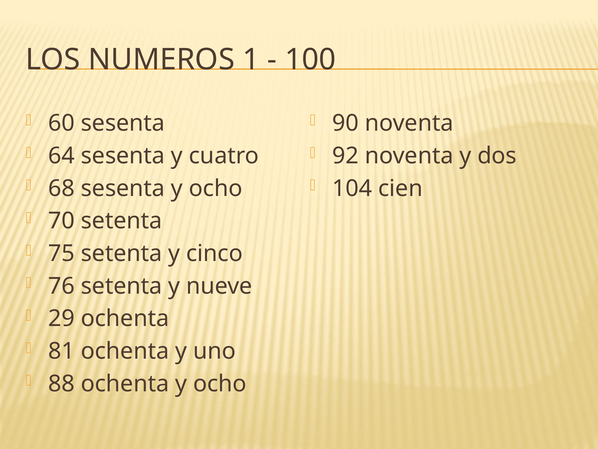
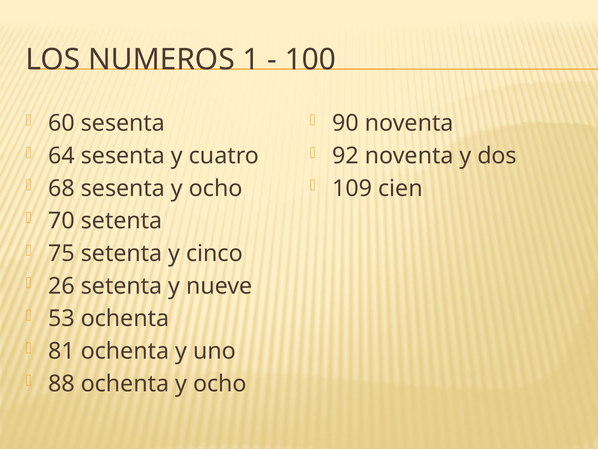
104: 104 -> 109 (352, 188)
76: 76 -> 26 (62, 286)
29: 29 -> 53 (62, 318)
